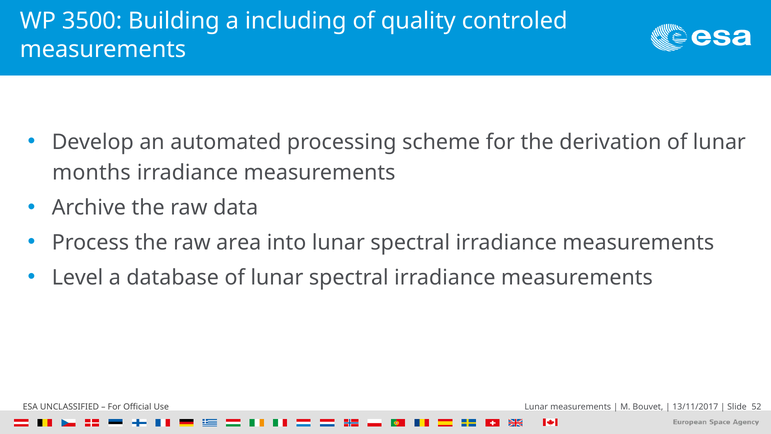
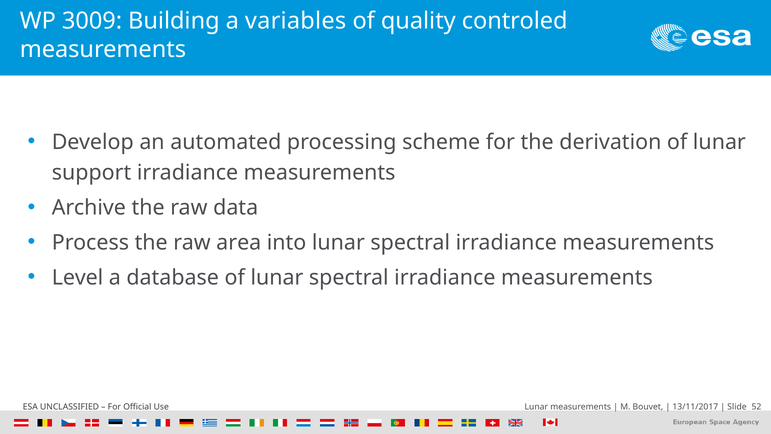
3500: 3500 -> 3009 (92, 21)
including: including -> variables (296, 21)
months: months -> support (92, 173)
